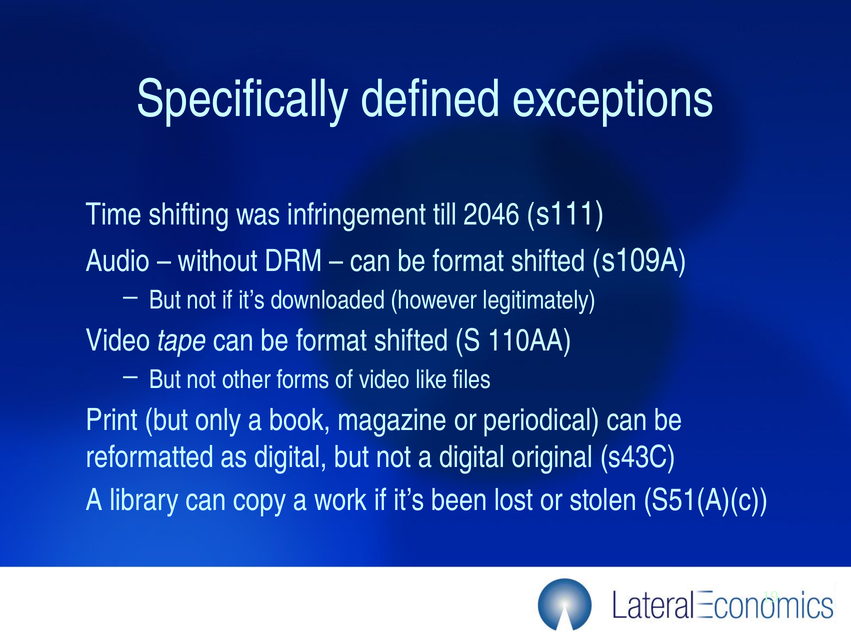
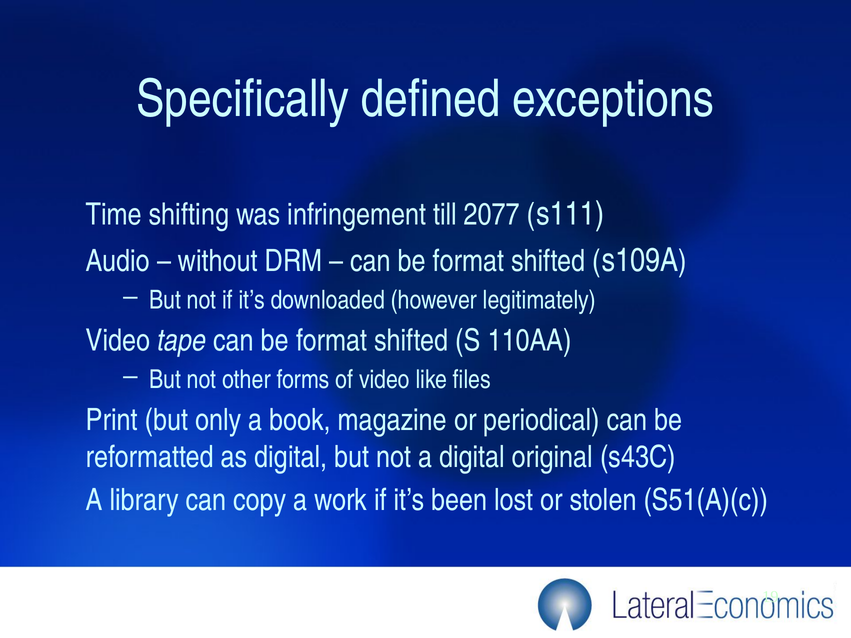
2046: 2046 -> 2077 (492, 215)
